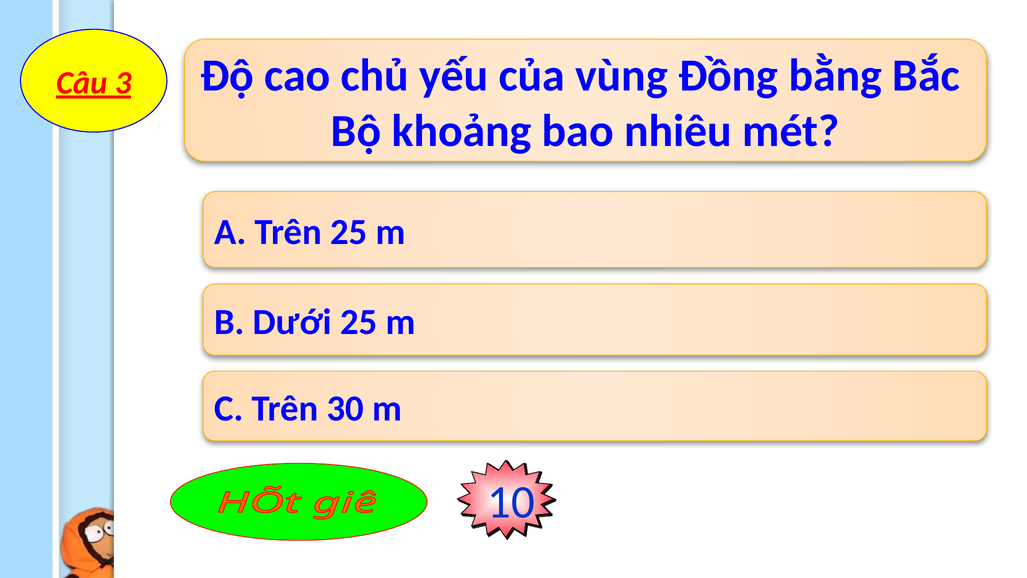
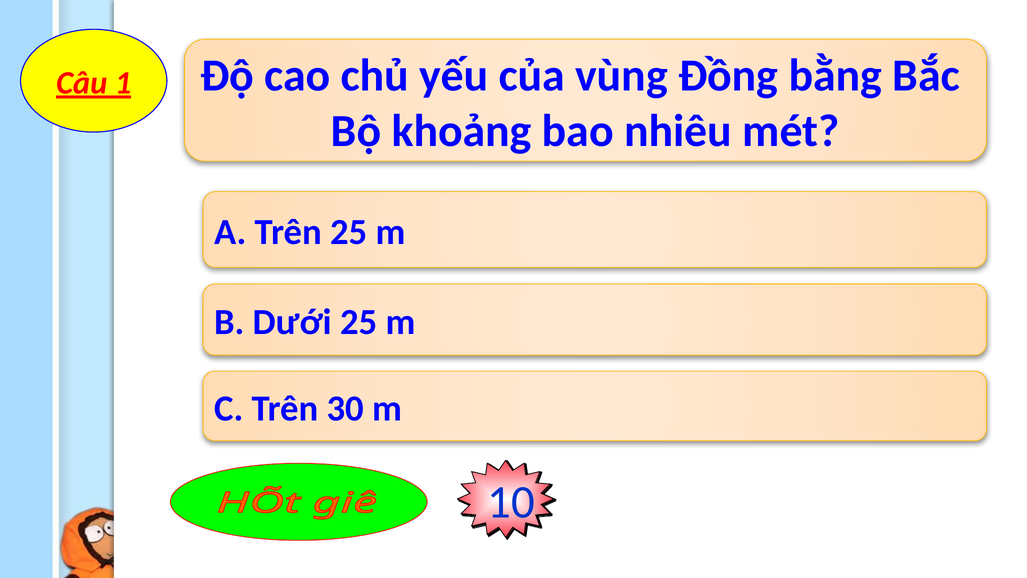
3: 3 -> 1 (123, 83)
